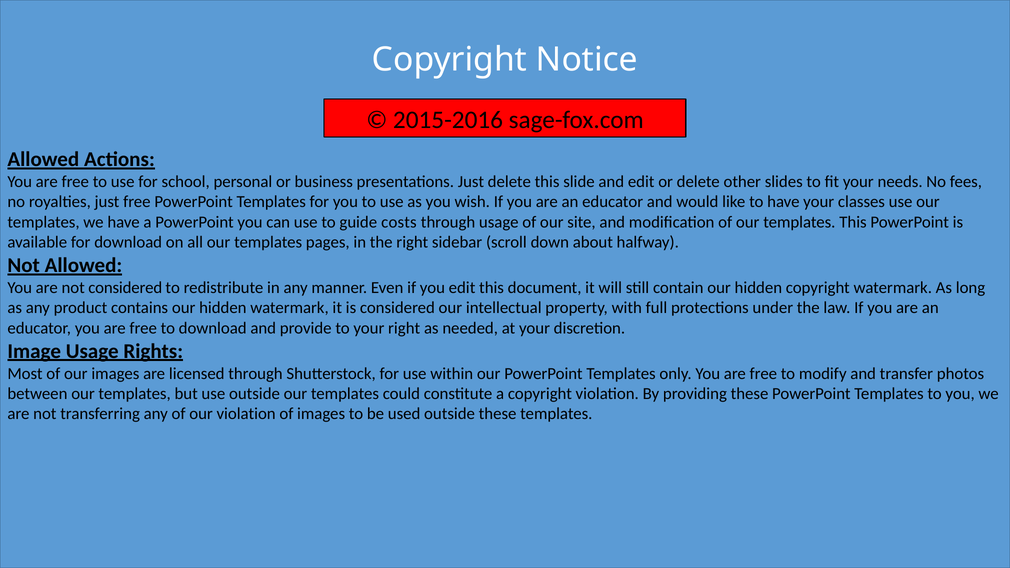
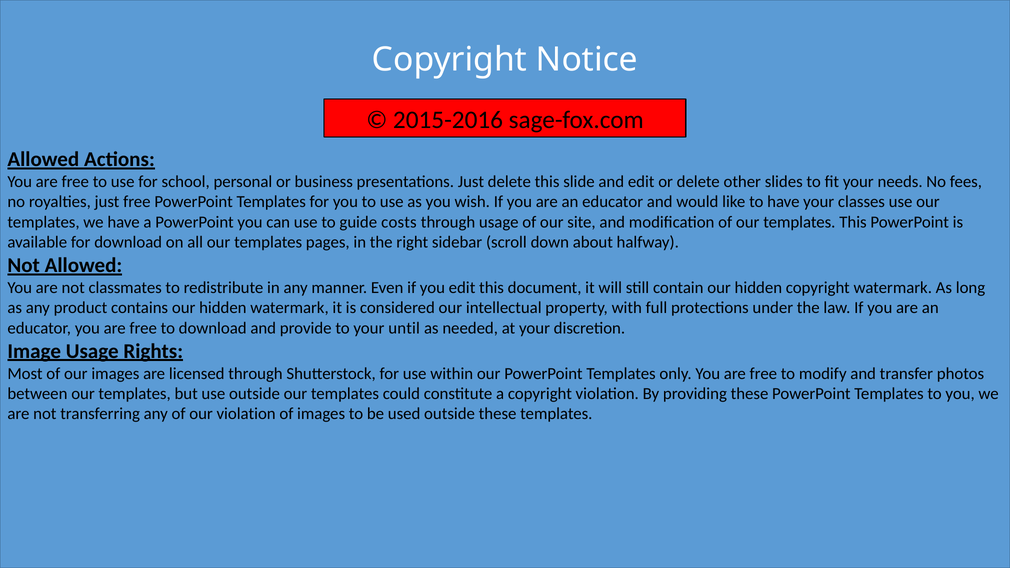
not considered: considered -> classmates (125, 288)
your right: right -> until (404, 328)
